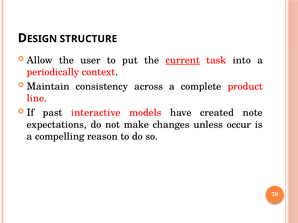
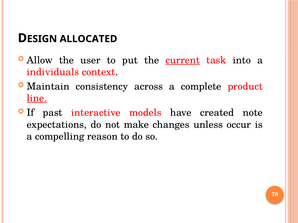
STRUCTURE: STRUCTURE -> ALLOCATED (88, 39)
periodically: periodically -> individuals (53, 72)
line underline: none -> present (37, 99)
